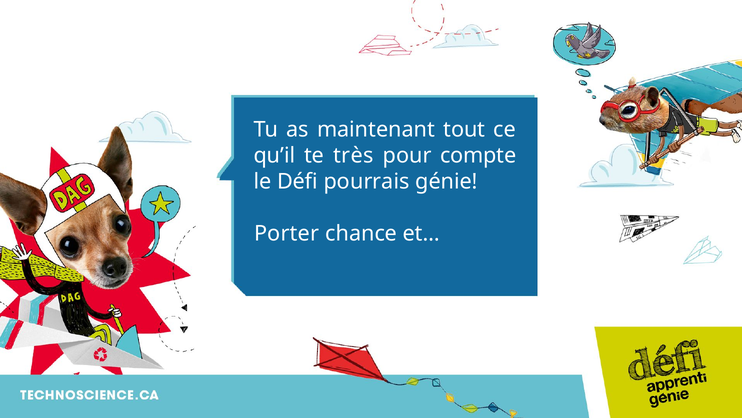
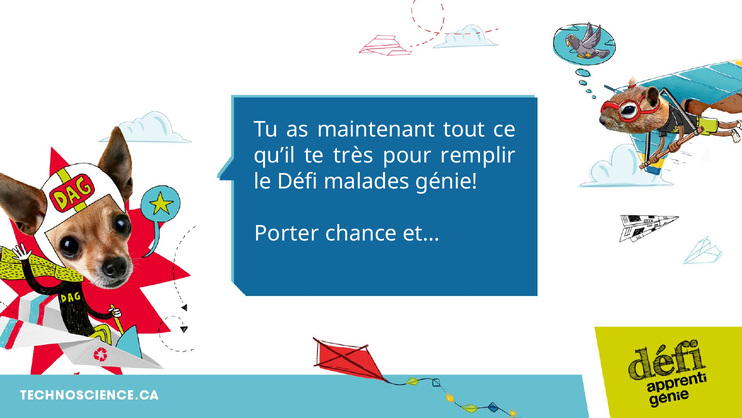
compte: compte -> remplir (478, 155)
pourrais: pourrais -> malades (367, 181)
